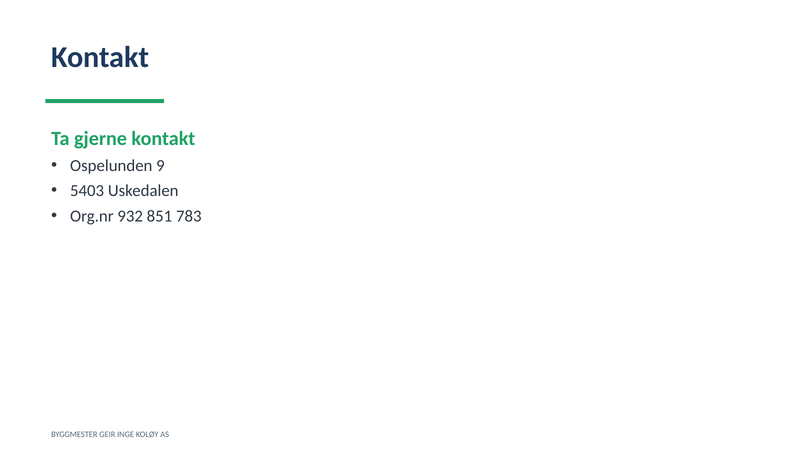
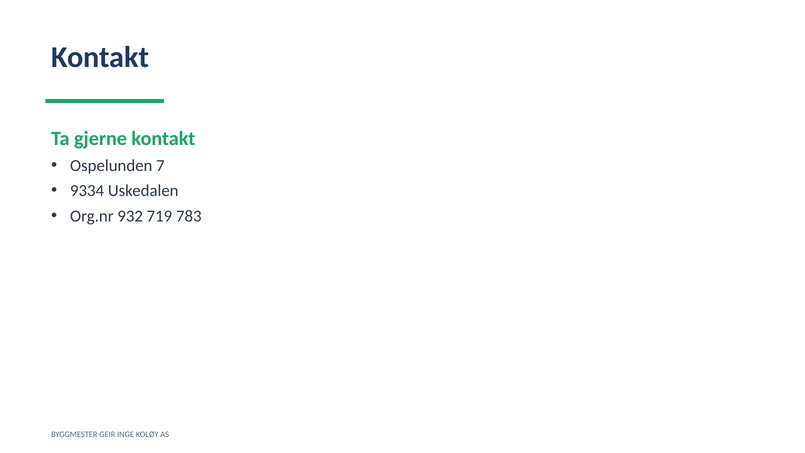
9: 9 -> 7 (160, 166)
5403: 5403 -> 9334 (87, 191)
851: 851 -> 719 (159, 216)
